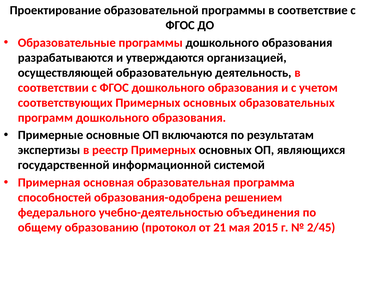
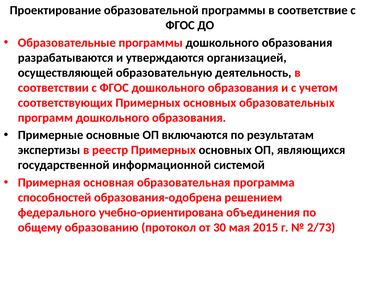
учебно-деятельностью: учебно-деятельностью -> учебно-ориентирована (161, 213)
21: 21 -> 30 (220, 228)
2/45: 2/45 -> 2/73 (321, 228)
